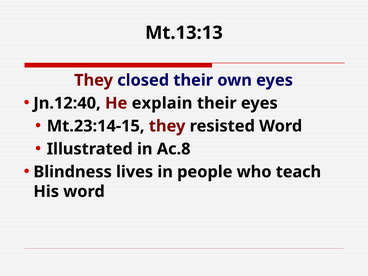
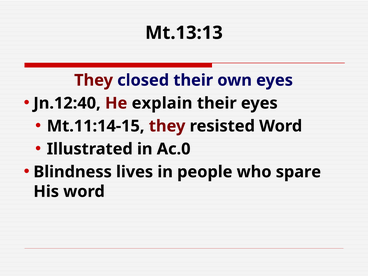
Mt.23:14-15: Mt.23:14-15 -> Mt.11:14-15 (96, 126)
Ac.8: Ac.8 -> Ac.0 (174, 149)
teach: teach -> spare (298, 172)
